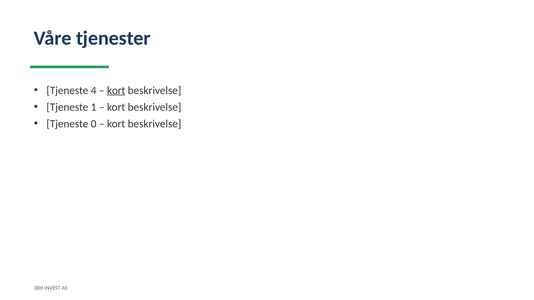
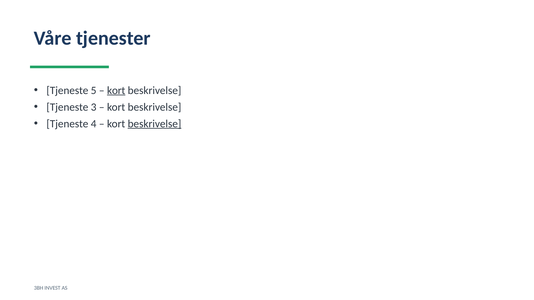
4: 4 -> 5 (94, 90)
1: 1 -> 3 (94, 107)
0: 0 -> 4 (94, 124)
beskrivelse underline: none -> present (155, 124)
